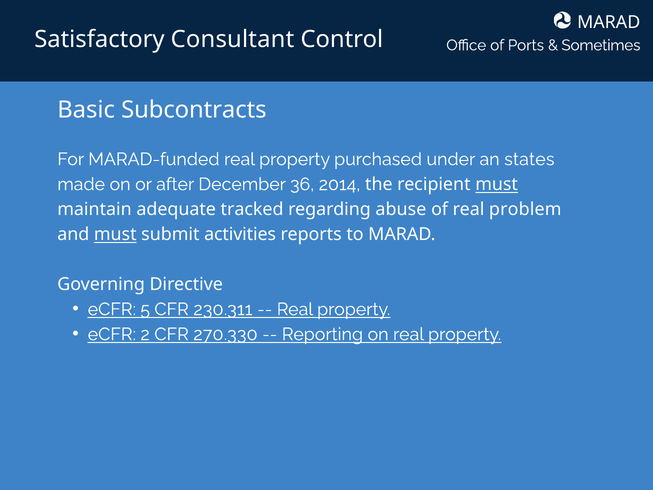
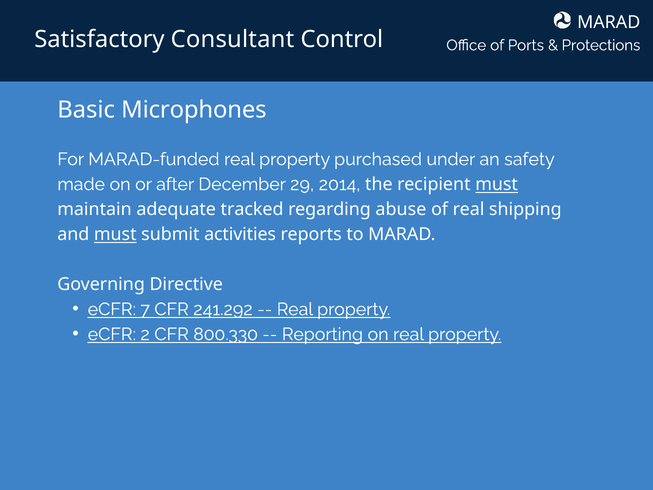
Sometimes: Sometimes -> Protections (601, 45)
Subcontracts: Subcontracts -> Microphones (194, 110)
states: states -> safety (529, 159)
36: 36 -> 29 (302, 184)
problem: problem -> shipping (525, 209)
5: 5 -> 7 (145, 309)
230.311: 230.311 -> 241.292 (223, 309)
270.330: 270.330 -> 800.330 (226, 334)
